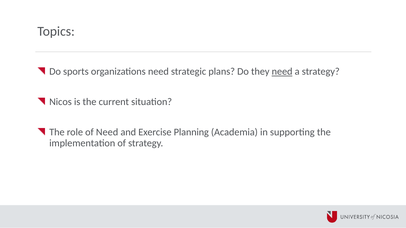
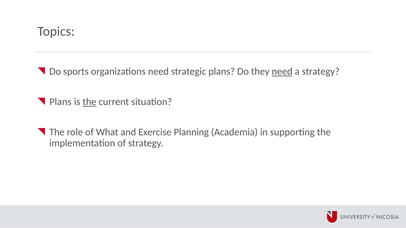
Nicos: Nicos -> Plans (60, 102)
the underline: none -> present (90, 102)
of Need: Need -> What (107, 132)
